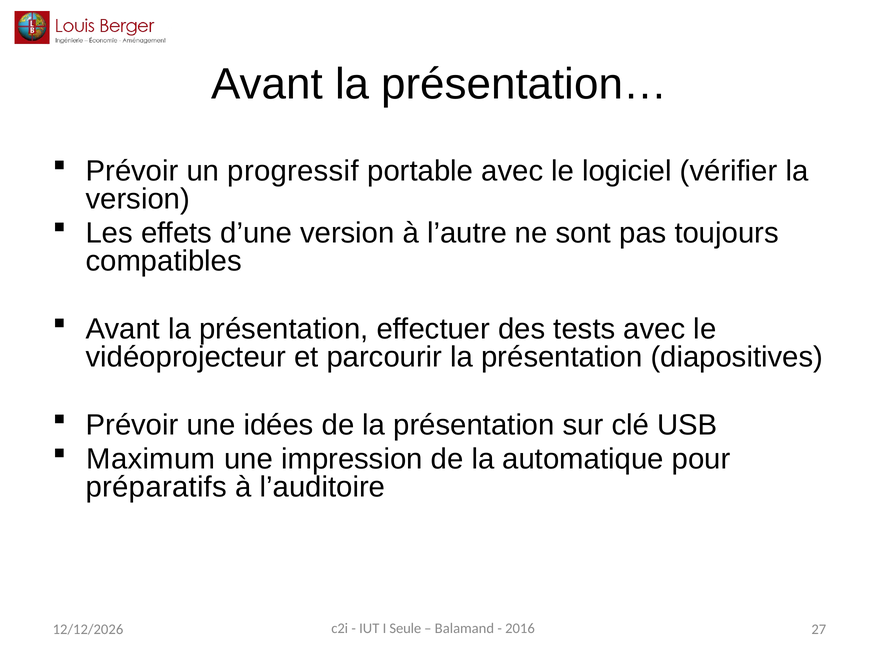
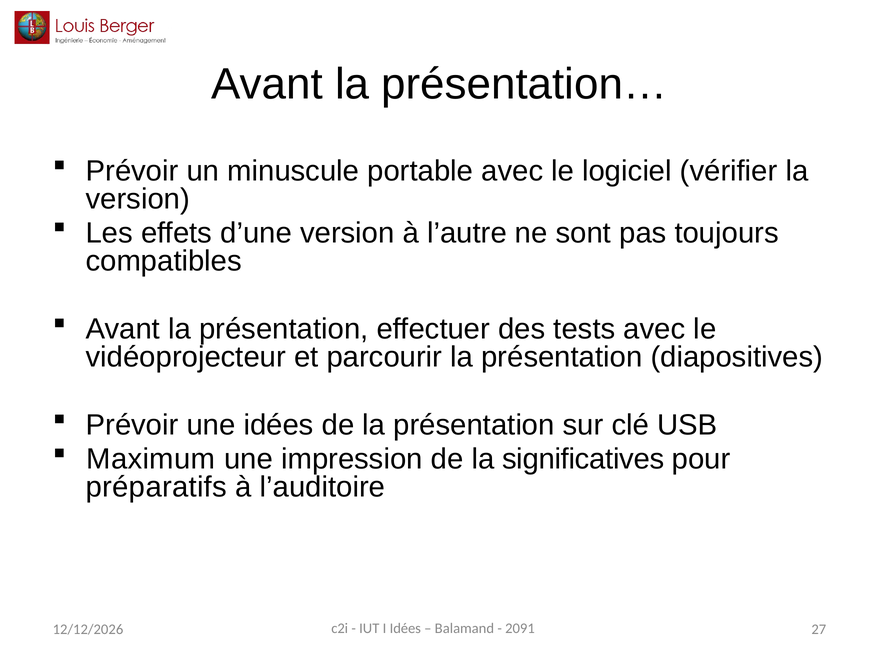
progressif: progressif -> minuscule (293, 171)
automatique: automatique -> significatives (583, 459)
I Seule: Seule -> Idées (405, 629)
2016: 2016 -> 2091 (520, 629)
